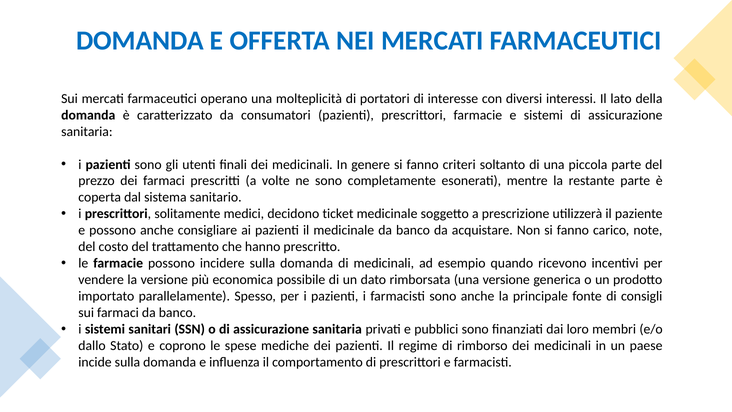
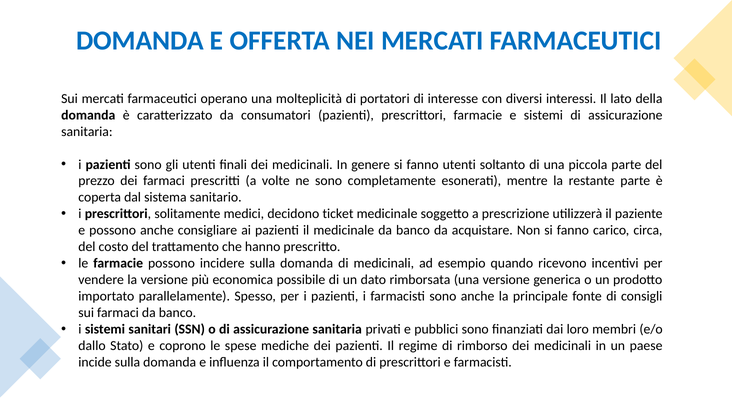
fanno criteri: criteri -> utenti (459, 164)
note: note -> circa (648, 230)
